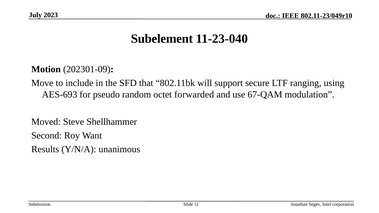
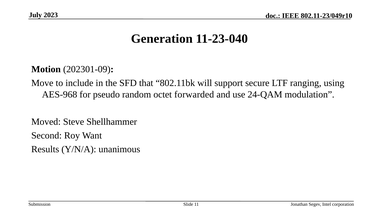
Subelement: Subelement -> Generation (162, 39)
AES-693: AES-693 -> AES-968 (60, 94)
67-QAM: 67-QAM -> 24-QAM (265, 94)
